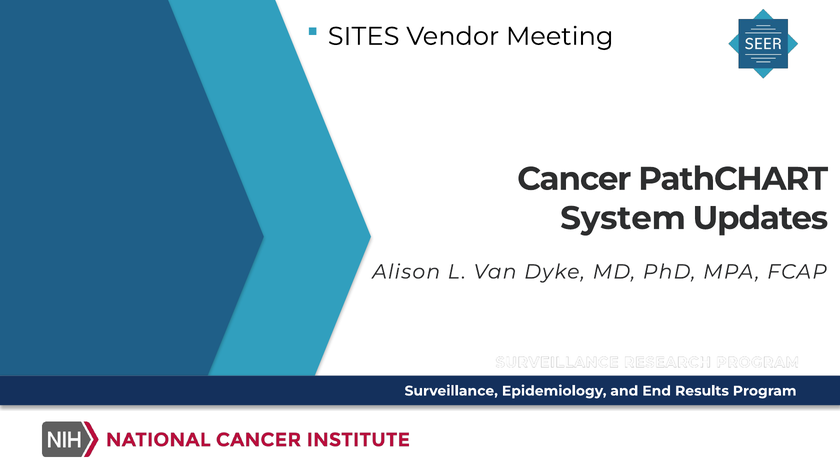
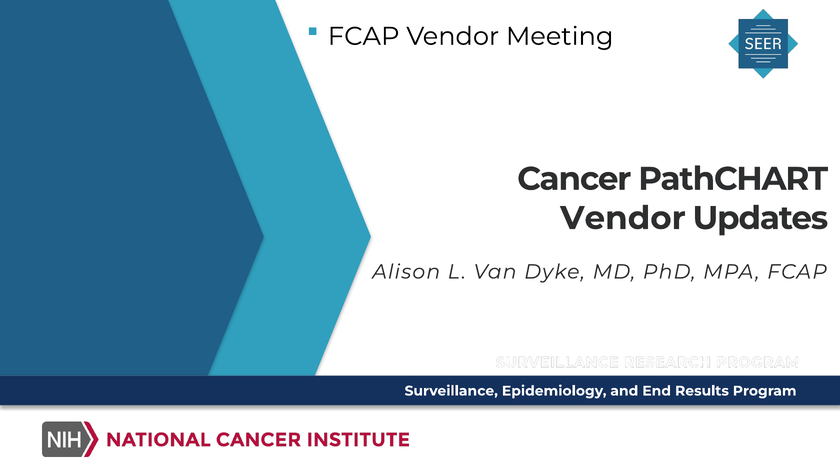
SITES: SITES -> FCAP (364, 36)
System: System -> Vendor (623, 218)
